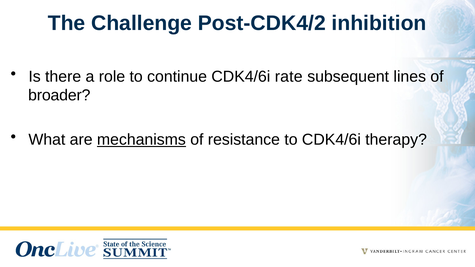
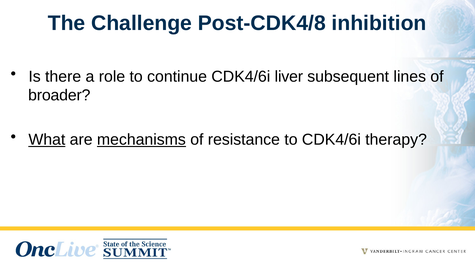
Post-CDK4/2: Post-CDK4/2 -> Post-CDK4/8 (262, 23)
rate: rate -> liver (289, 77)
What underline: none -> present (47, 140)
